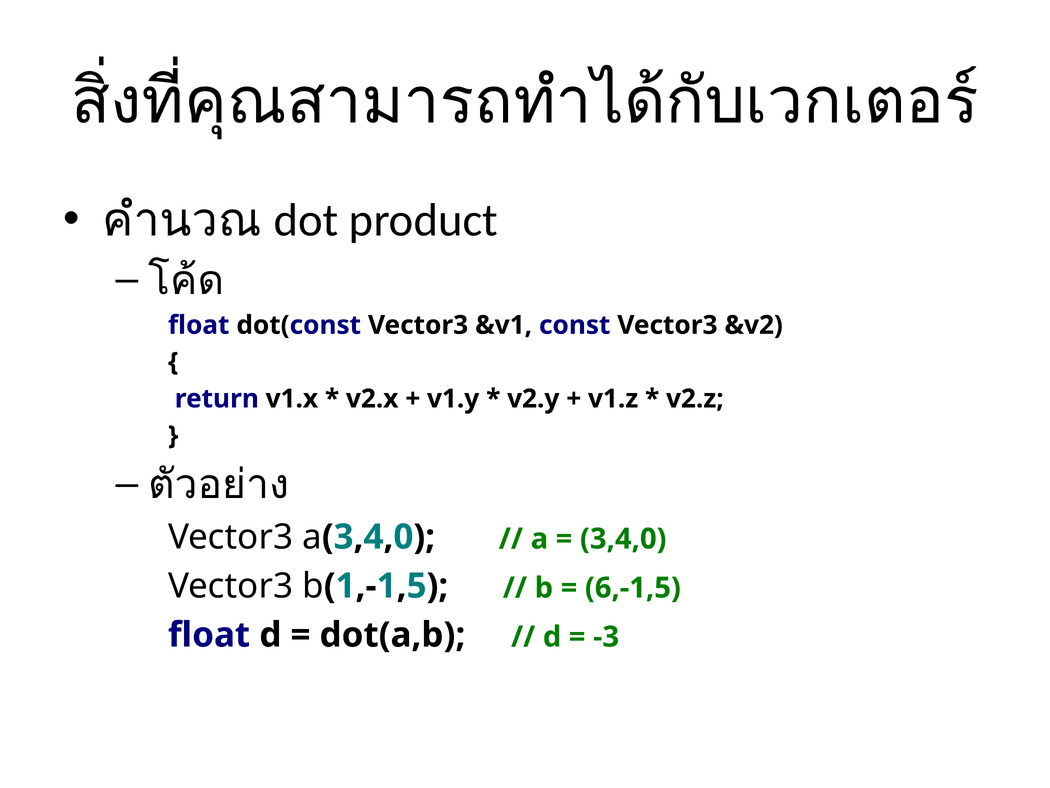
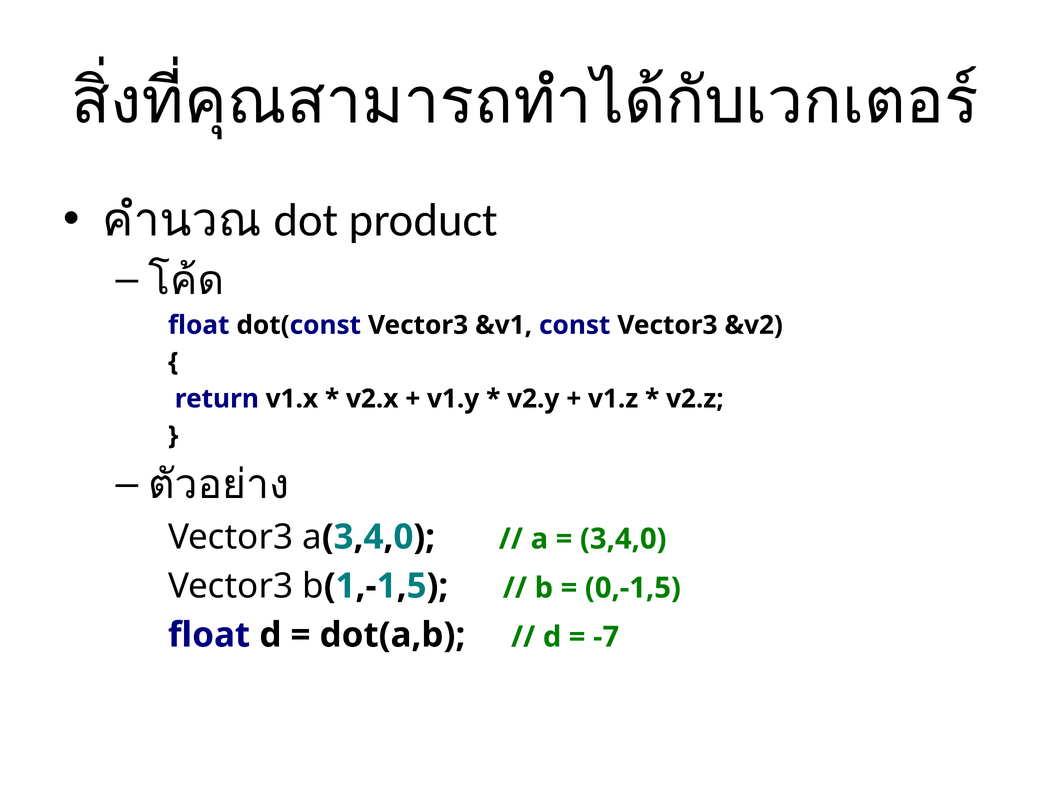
6,-1,5: 6,-1,5 -> 0,-1,5 (633, 588)
-3: -3 -> -7 (606, 637)
